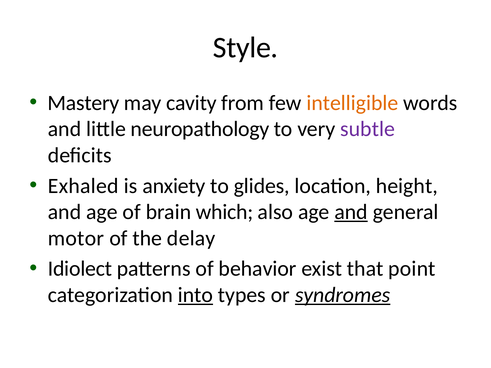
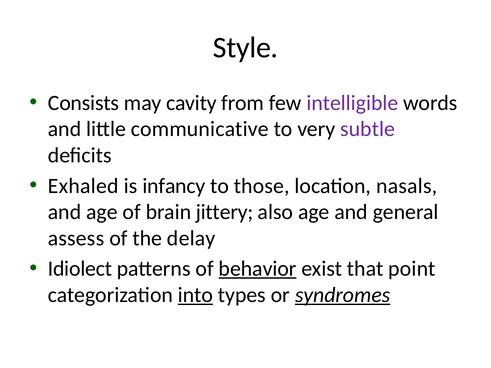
Mastery: Mastery -> Consists (84, 103)
intelligible colour: orange -> purple (352, 103)
neuropathology: neuropathology -> communicative (200, 129)
anxiety: anxiety -> infancy (174, 186)
glides: glides -> those (262, 186)
height: height -> nasals (407, 186)
which: which -> jittery (225, 212)
and underline: present -> none (351, 212)
motor: motor -> assess (76, 238)
behavior underline: none -> present (258, 269)
